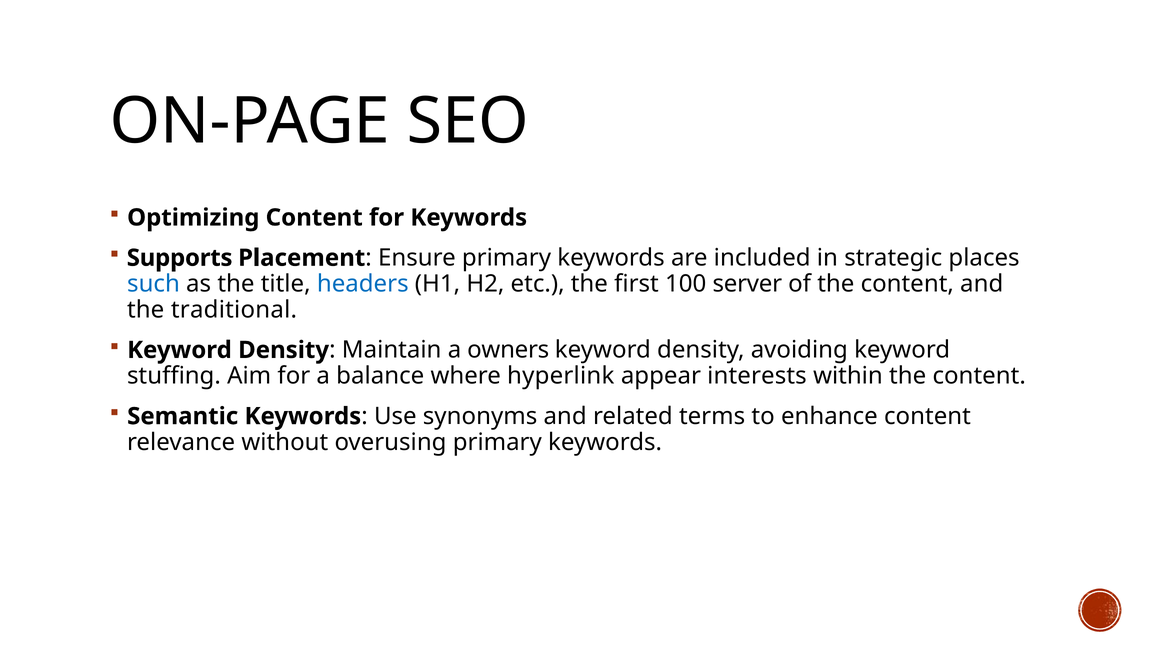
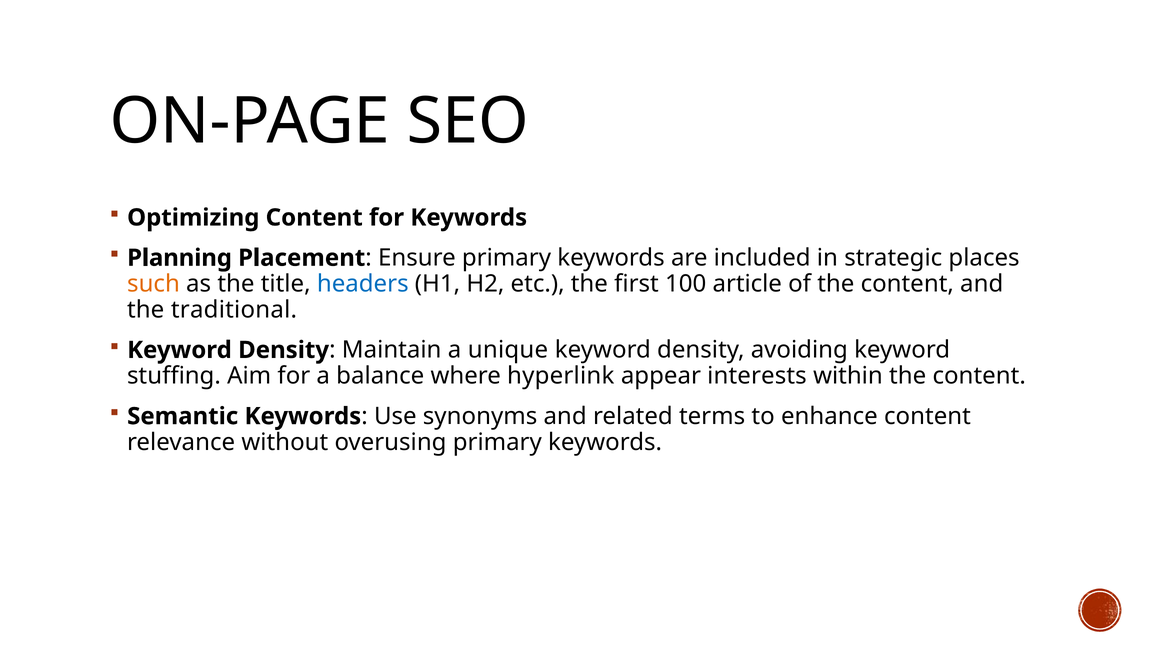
Supports: Supports -> Planning (180, 258)
such colour: blue -> orange (153, 284)
server: server -> article (747, 284)
owners: owners -> unique (508, 350)
